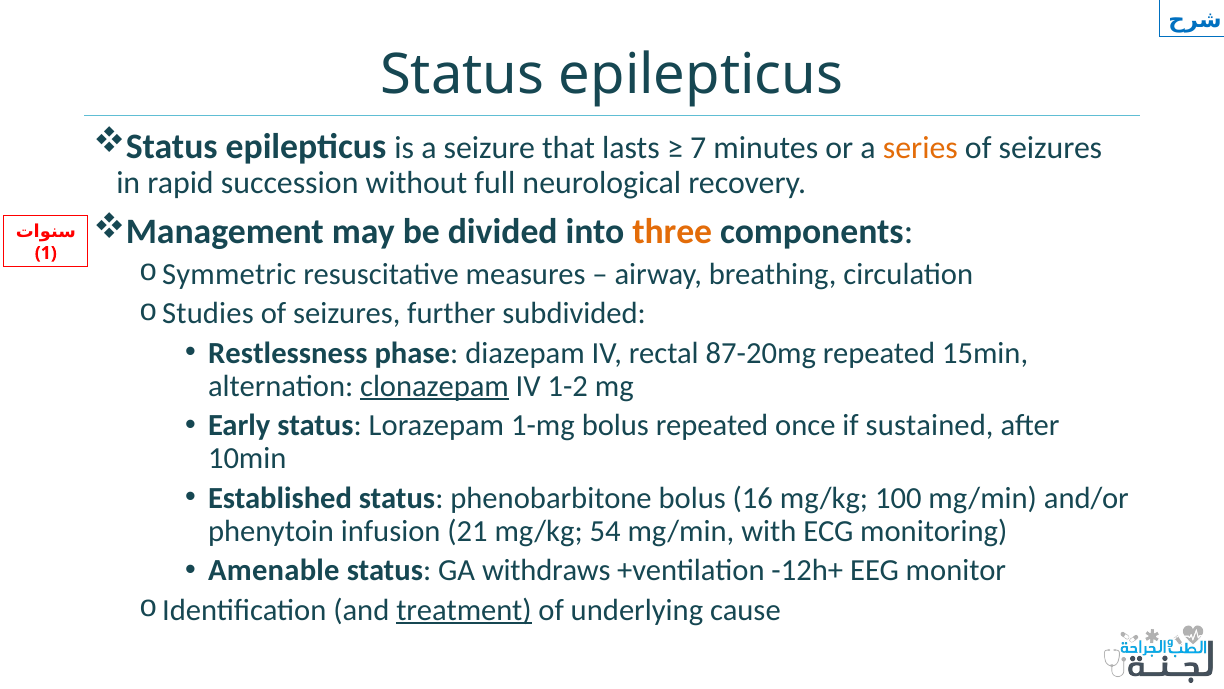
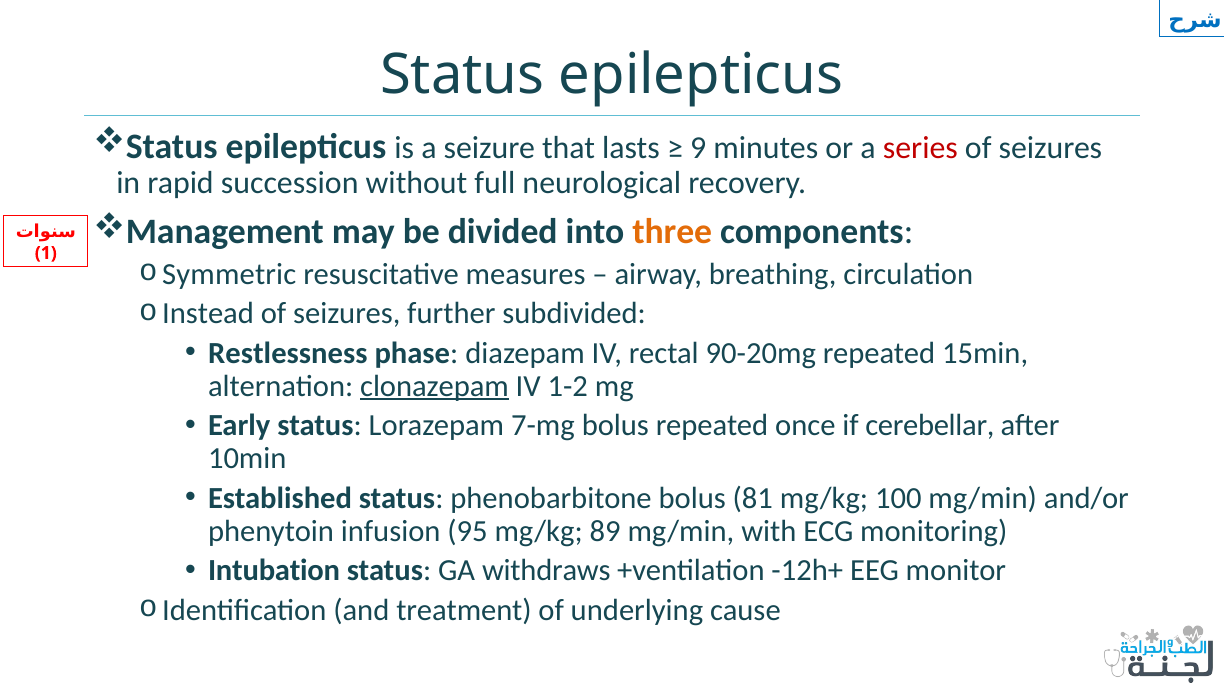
7: 7 -> 9 (698, 147)
series colour: orange -> red (920, 147)
Studies: Studies -> Instead (208, 313)
87-20mg: 87-20mg -> 90-20mg (761, 353)
1-mg: 1-mg -> 7-mg (543, 425)
sustained: sustained -> cerebellar (930, 425)
16: 16 -> 81 (753, 498)
21: 21 -> 95 (468, 531)
54: 54 -> 89 (605, 531)
Amenable: Amenable -> Intubation (274, 570)
treatment underline: present -> none (464, 609)
